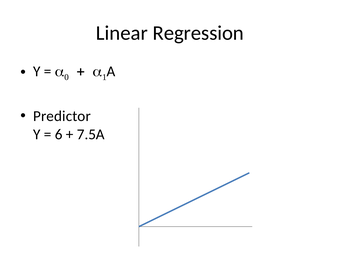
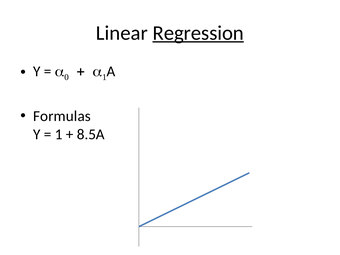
Regression underline: none -> present (198, 33)
Predictor: Predictor -> Formulas (62, 116)
6: 6 -> 1 (59, 134)
7.5A: 7.5A -> 8.5A (91, 134)
